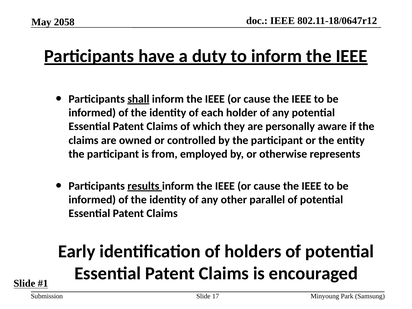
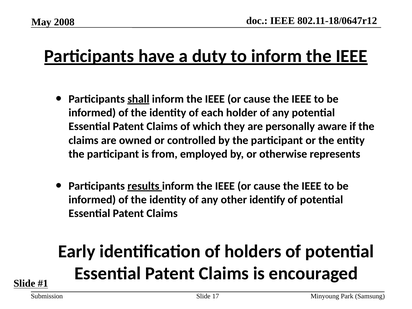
2058: 2058 -> 2008 (64, 22)
parallel: parallel -> identify (267, 200)
